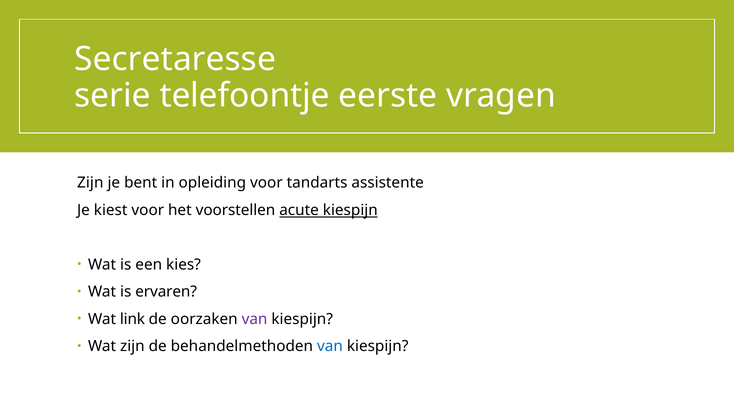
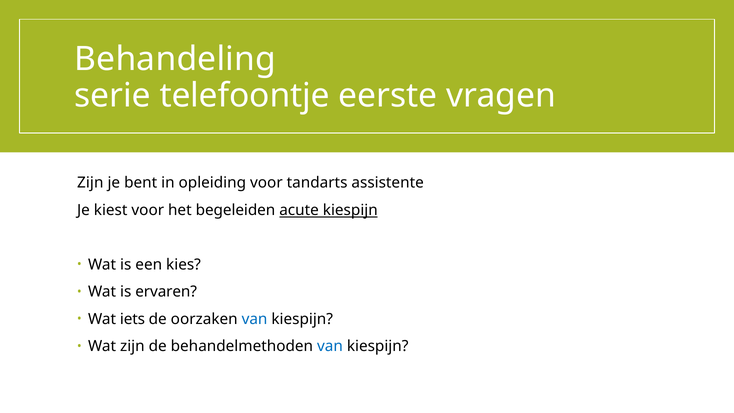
Secretaresse: Secretaresse -> Behandeling (175, 59)
voorstellen: voorstellen -> begeleiden (235, 210)
link: link -> iets (132, 319)
van colour: purple -> blue (255, 319)
